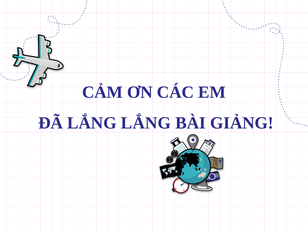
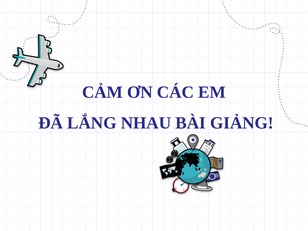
LẮNG LẮNG: LẮNG -> NHAU (146, 123)
